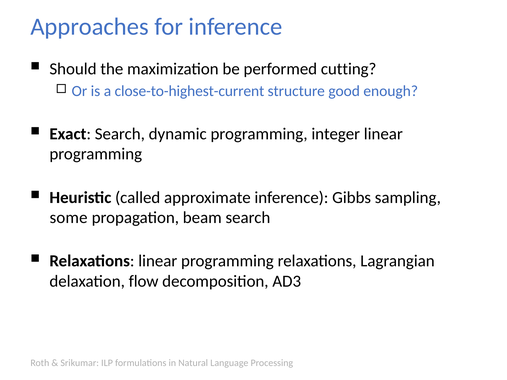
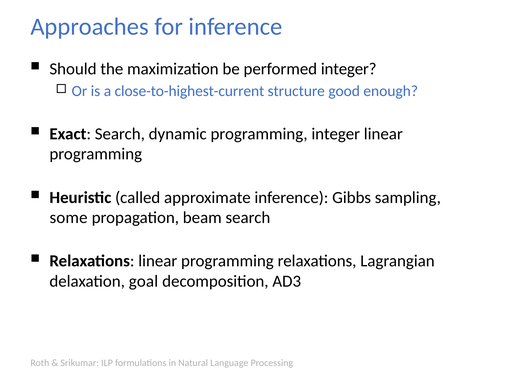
performed cutting: cutting -> integer (349, 69)
flow: flow -> goal (143, 282)
